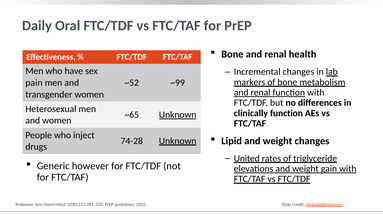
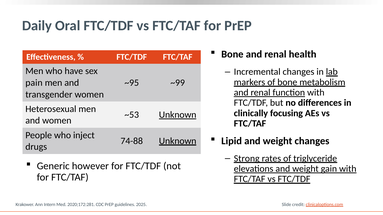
~52: ~52 -> ~95 (132, 83)
clinically function: function -> focusing (286, 113)
~65: ~65 -> ~53 (132, 115)
74-28: 74-28 -> 74-88 (132, 141)
United: United -> Strong (247, 159)
